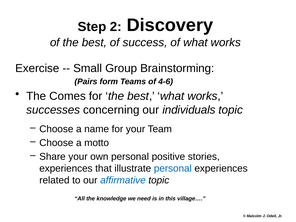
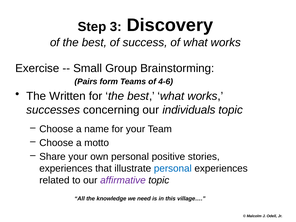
2: 2 -> 3 (116, 27)
Comes: Comes -> Written (68, 96)
affirmative colour: blue -> purple (123, 180)
